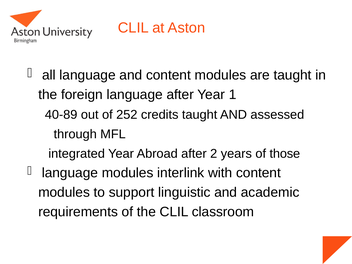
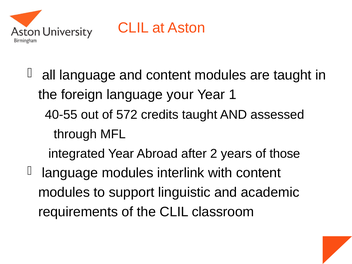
language after: after -> your (180, 95)
40-89: 40-89 -> 40-55 (61, 115)
252: 252 -> 572 (127, 115)
